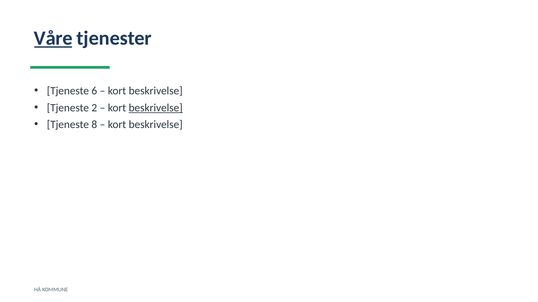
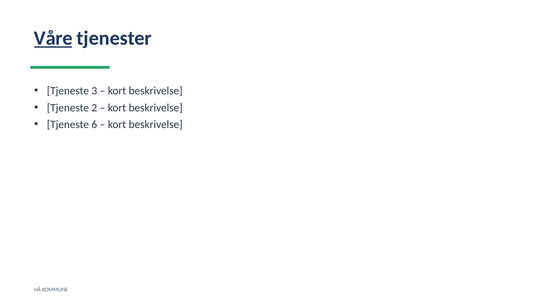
6: 6 -> 3 (94, 91)
beskrivelse underline: present -> none (156, 108)
8: 8 -> 6 (94, 125)
